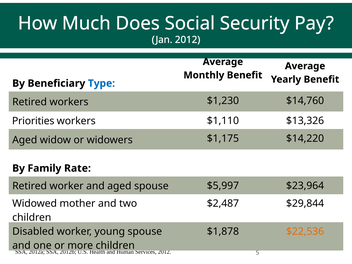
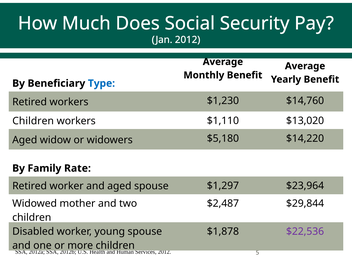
Priorities: Priorities -> Children (33, 121)
$13,326: $13,326 -> $13,020 (305, 121)
$1,175: $1,175 -> $5,180 (223, 138)
$5,997: $5,997 -> $1,297 (223, 186)
$22,536 colour: orange -> purple (305, 232)
